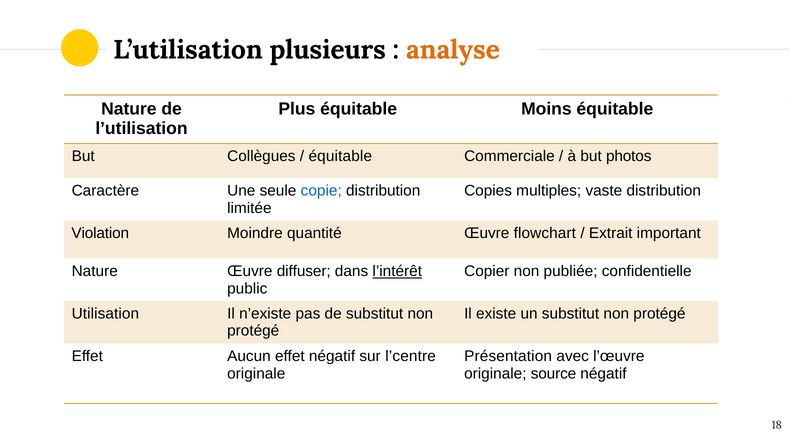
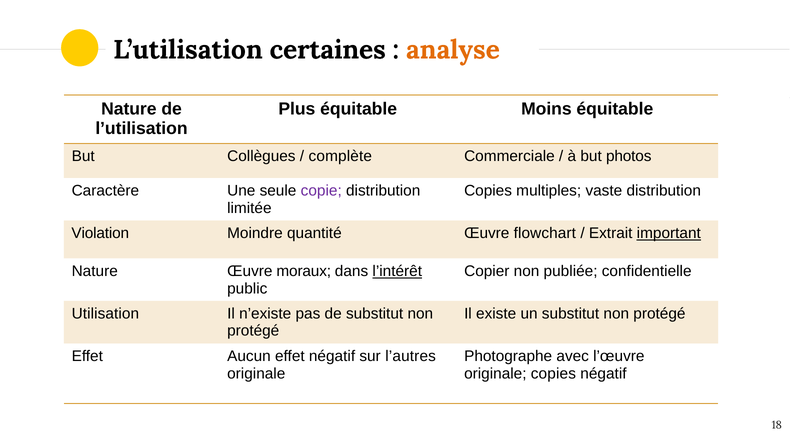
plusieurs: plusieurs -> certaines (328, 50)
équitable: équitable -> complète (340, 156)
copie colour: blue -> purple (321, 191)
important underline: none -> present (669, 233)
diffuser: diffuser -> moraux (304, 271)
l’centre: l’centre -> l’autres (411, 357)
Présentation: Présentation -> Photographe (508, 357)
originale source: source -> copies (553, 374)
